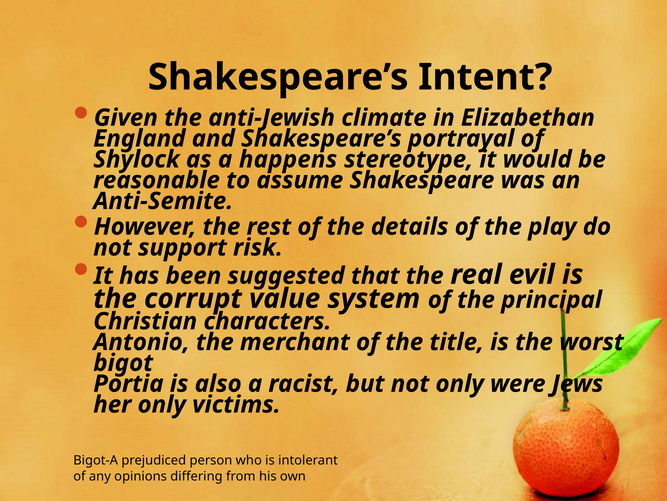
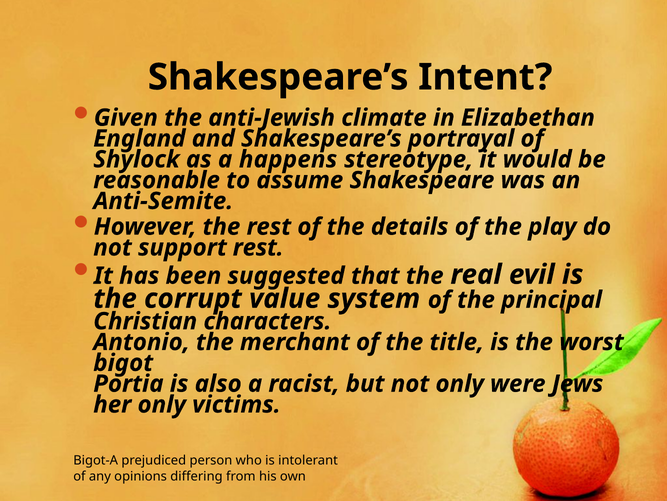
support risk: risk -> rest (258, 247)
